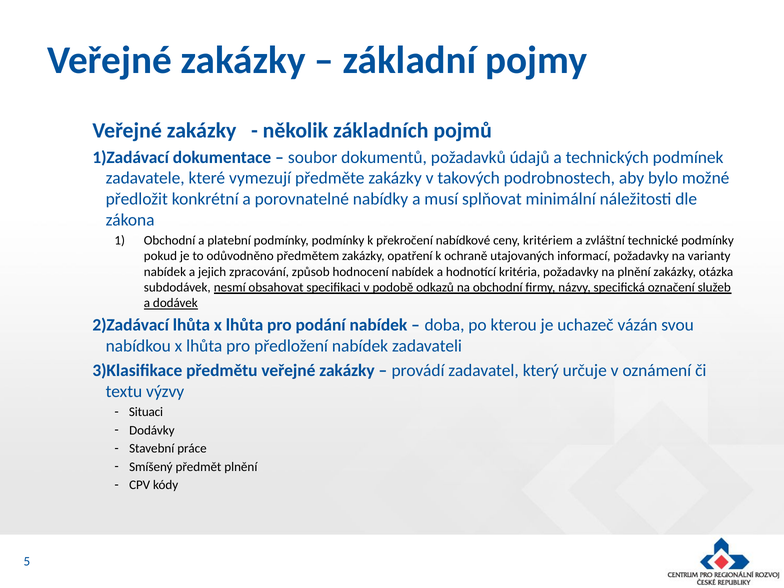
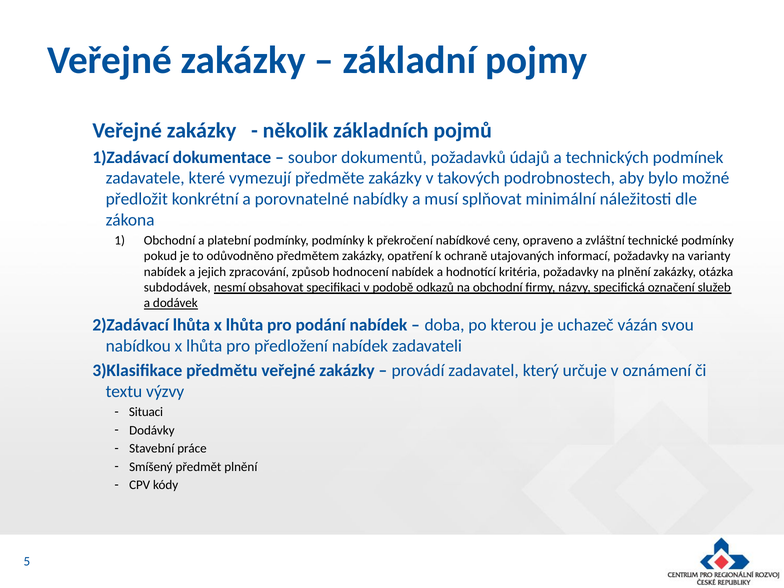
kritériem: kritériem -> opraveno (548, 240)
